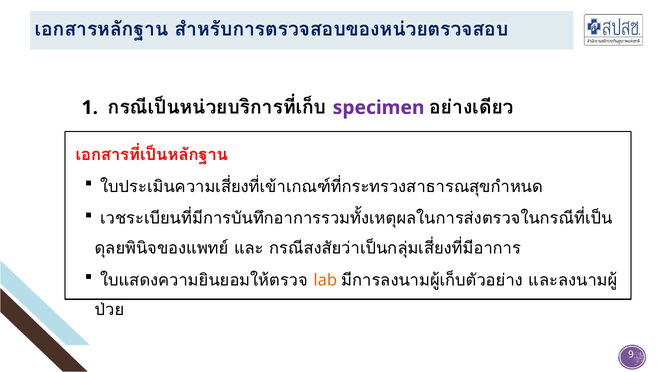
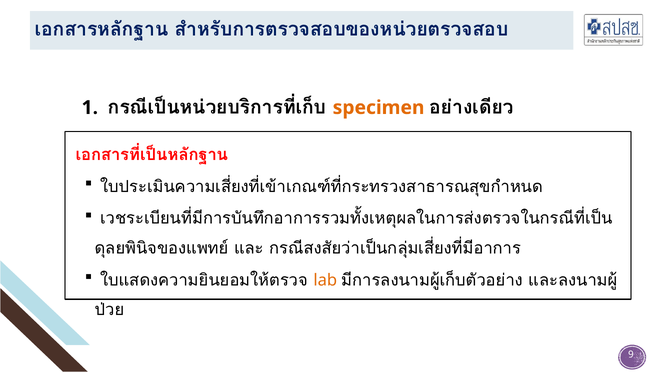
specimen colour: purple -> orange (379, 108)
